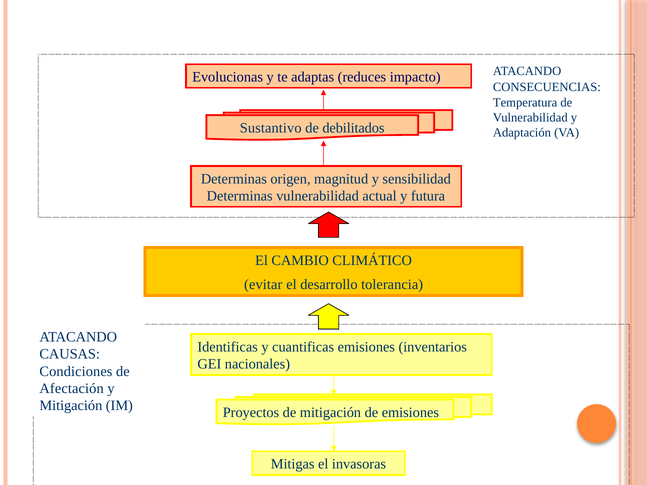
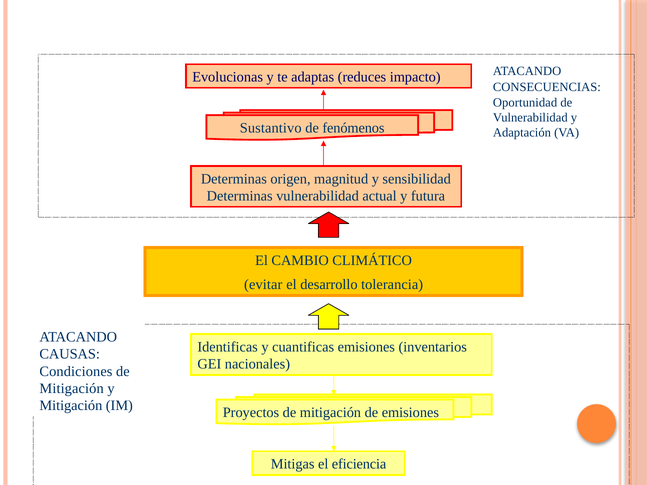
Temperatura: Temperatura -> Oportunidad (525, 102)
debilitados: debilitados -> fenómenos (353, 128)
Afectación: Afectación -> Mitigación (72, 389)
invasoras: invasoras -> eficiencia (359, 464)
